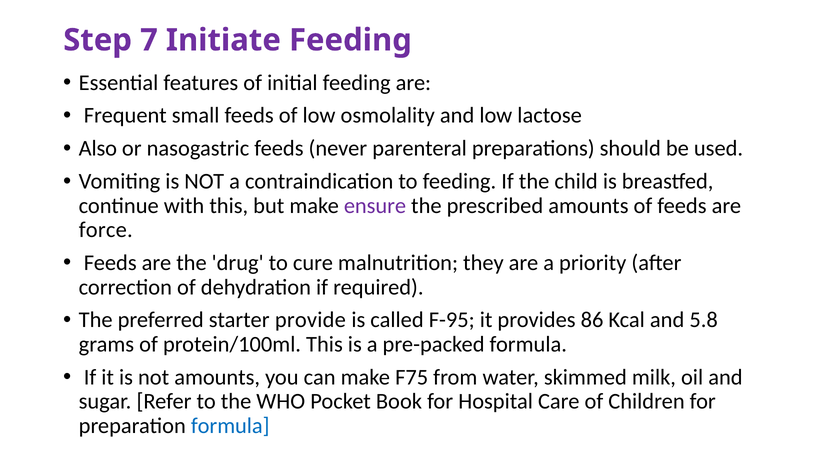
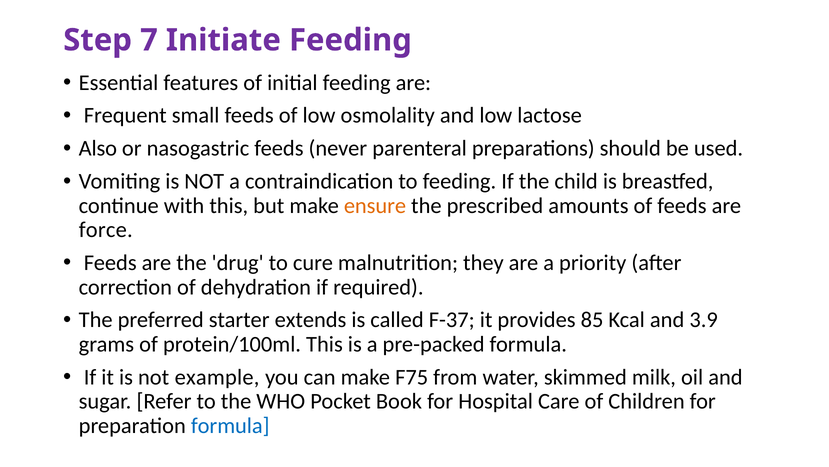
ensure colour: purple -> orange (375, 205)
provide: provide -> extends (311, 320)
F-95: F-95 -> F-37 (452, 320)
86: 86 -> 85 (592, 320)
5.8: 5.8 -> 3.9 (704, 320)
not amounts: amounts -> example (217, 377)
